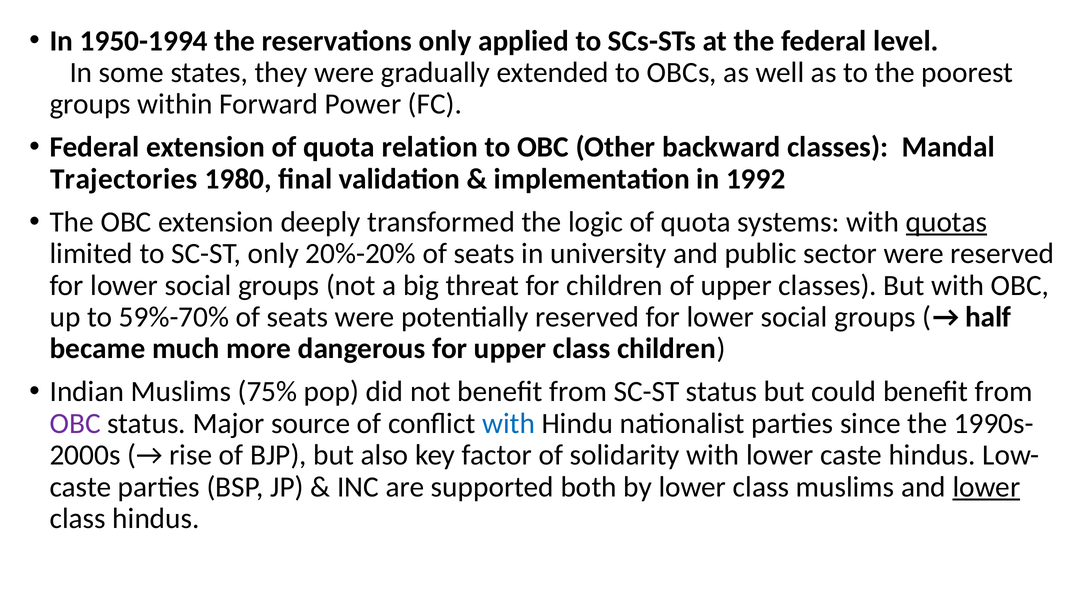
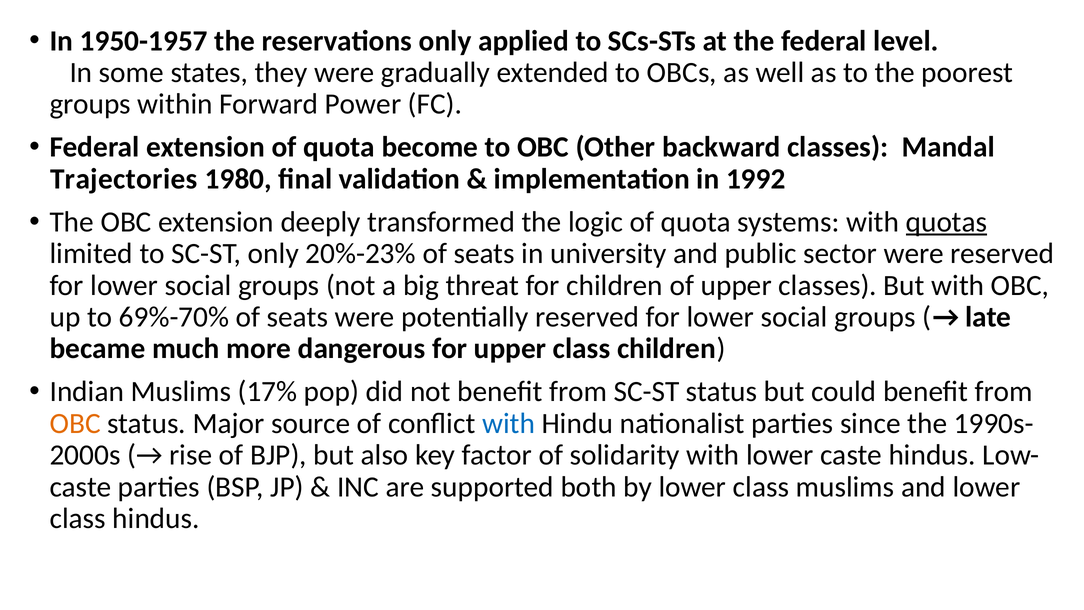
1950-1994: 1950-1994 -> 1950-1957 (144, 41)
relation: relation -> become (430, 147)
20%-20%: 20%-20% -> 20%-23% (361, 254)
59%-70%: 59%-70% -> 69%-70% (174, 317)
half: half -> late (988, 317)
75%: 75% -> 17% (267, 392)
OBC colour: purple -> orange (75, 423)
lower underline: present -> none (986, 487)
